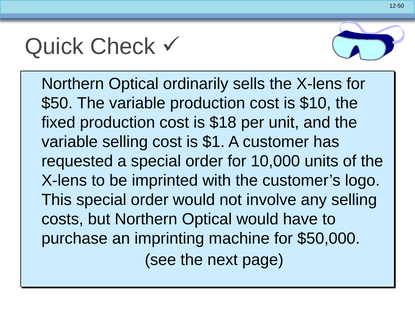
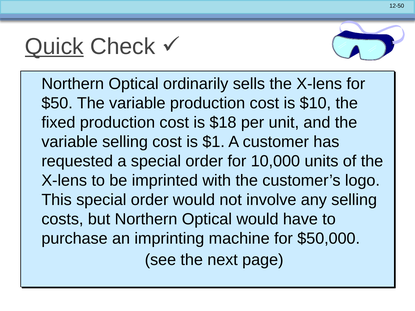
Quick underline: none -> present (54, 47)
